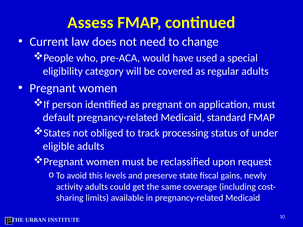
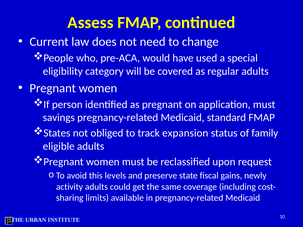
default: default -> savings (59, 118)
processing: processing -> expansion (185, 133)
under: under -> family (265, 133)
